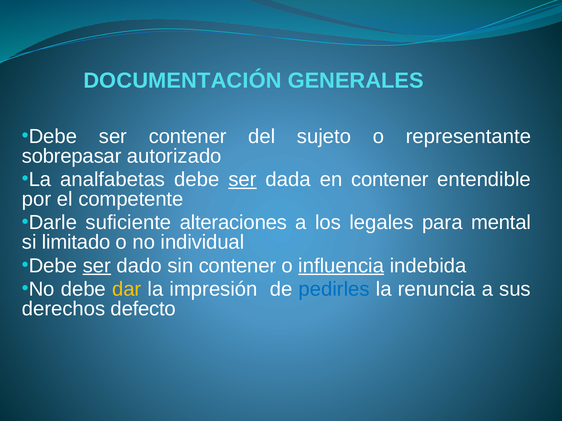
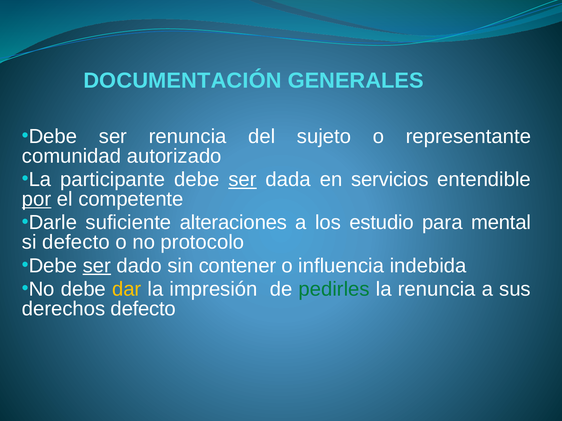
ser contener: contener -> renuncia (188, 137)
sobrepasar: sobrepasar -> comunidad (72, 156)
analfabetas: analfabetas -> participante (113, 180)
en contener: contener -> servicios (390, 180)
por underline: none -> present (37, 199)
legales: legales -> estudio (382, 223)
si limitado: limitado -> defecto (76, 242)
individual: individual -> protocolo (202, 242)
influencia underline: present -> none (341, 266)
pedirles colour: blue -> green (334, 290)
